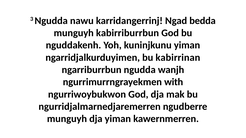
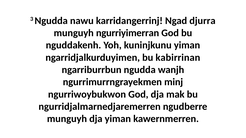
bedda: bedda -> djurra (202, 21)
kabirriburrbun: kabirriburrbun -> ngurriyimerran (128, 33)
with: with -> minj (174, 82)
